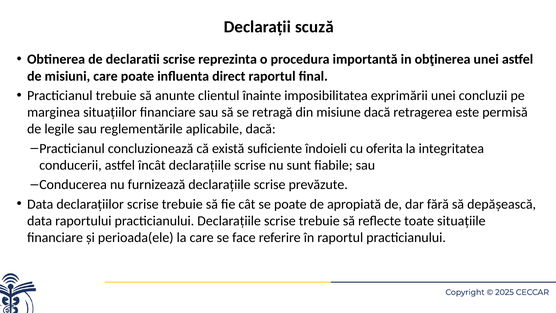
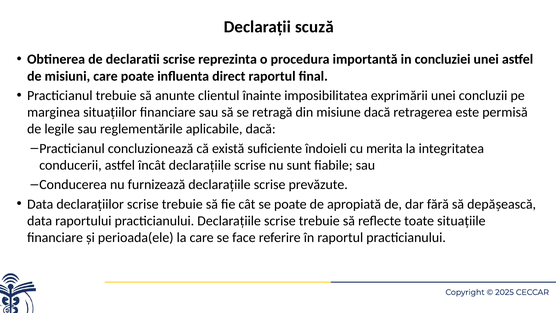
obţinerea: obţinerea -> concluziei (443, 59)
oferita: oferita -> merita (384, 148)
